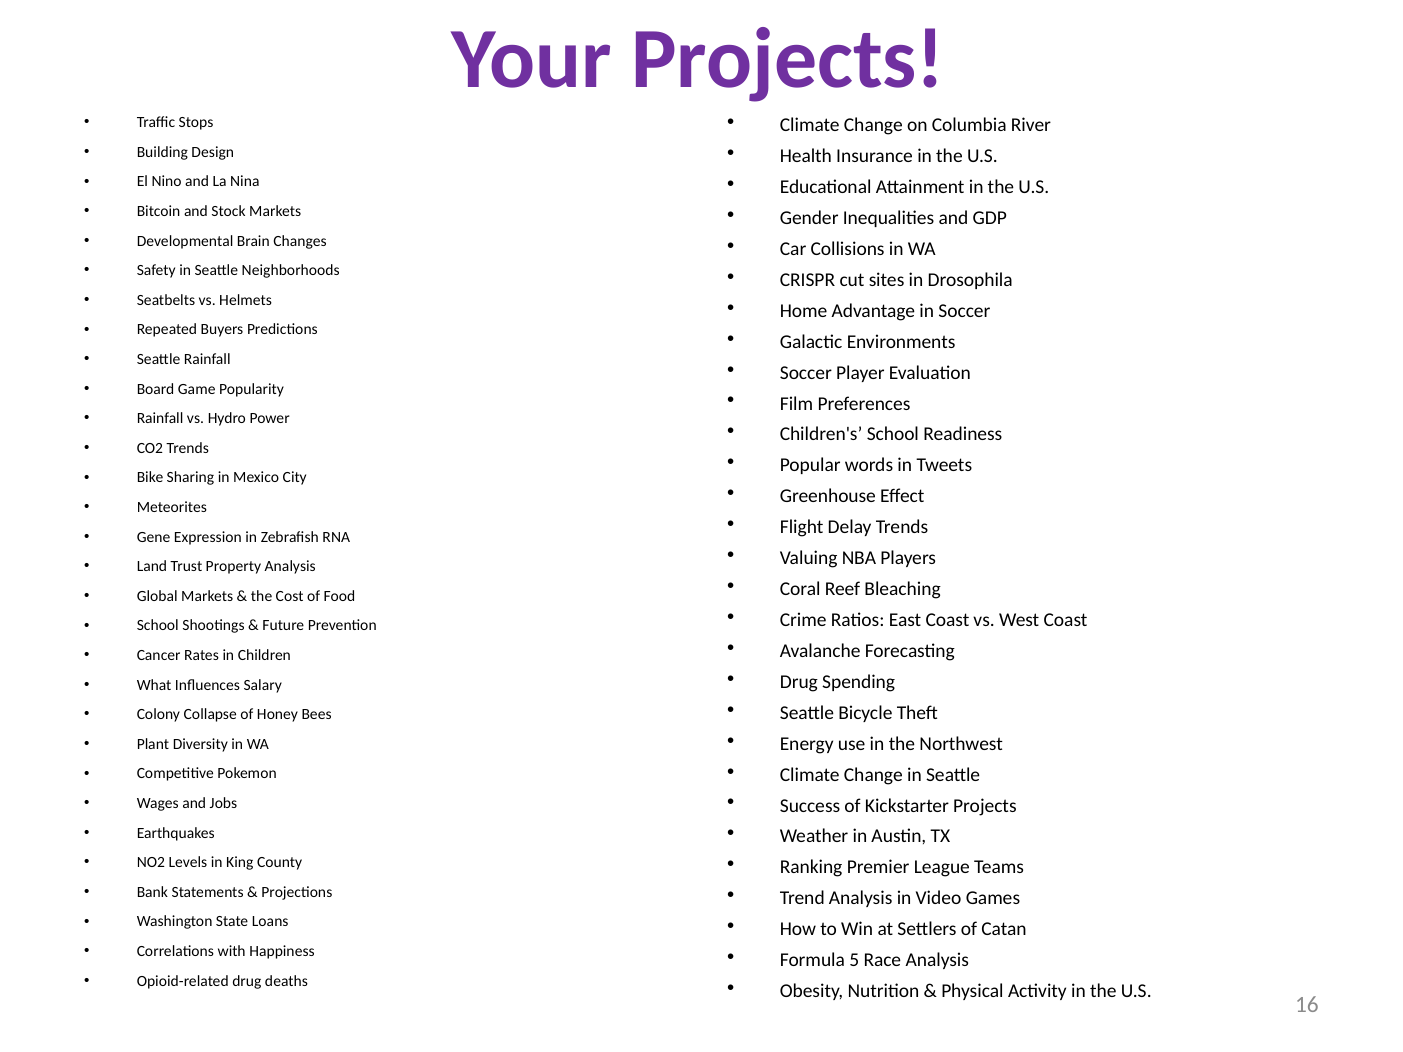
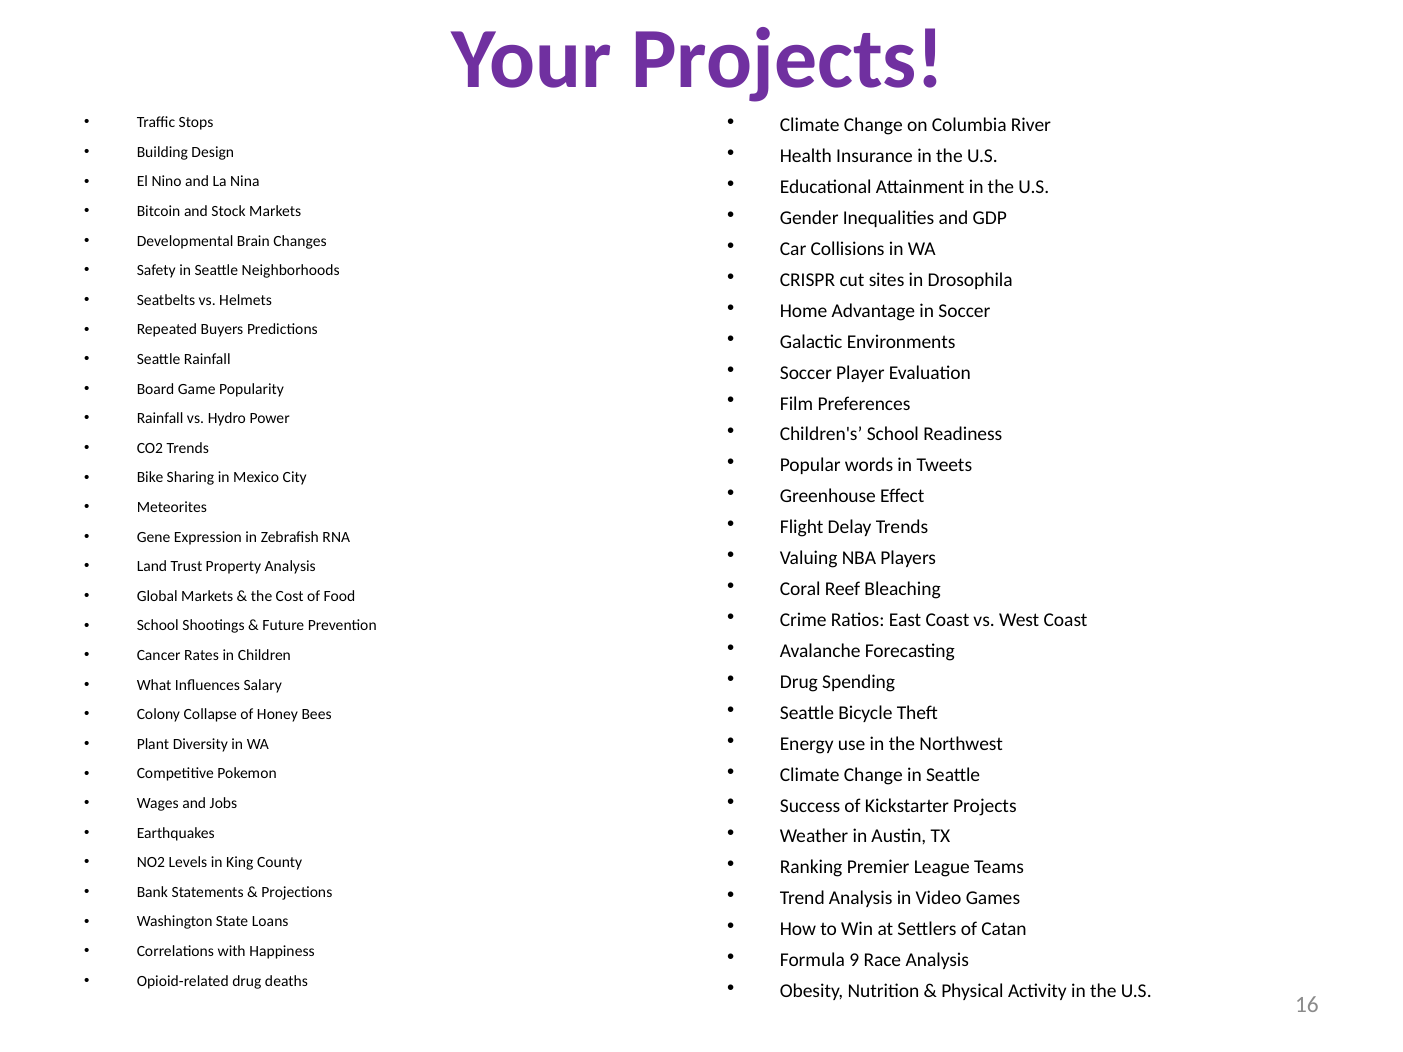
5: 5 -> 9 (854, 960)
